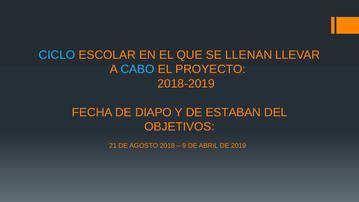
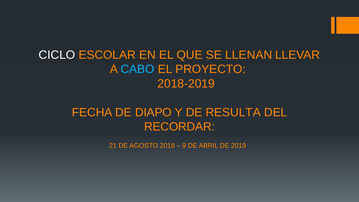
CICLO colour: light blue -> white (57, 55)
ESTABAN: ESTABAN -> RESULTA (233, 112)
OBJETIVOS: OBJETIVOS -> RECORDAR (180, 127)
